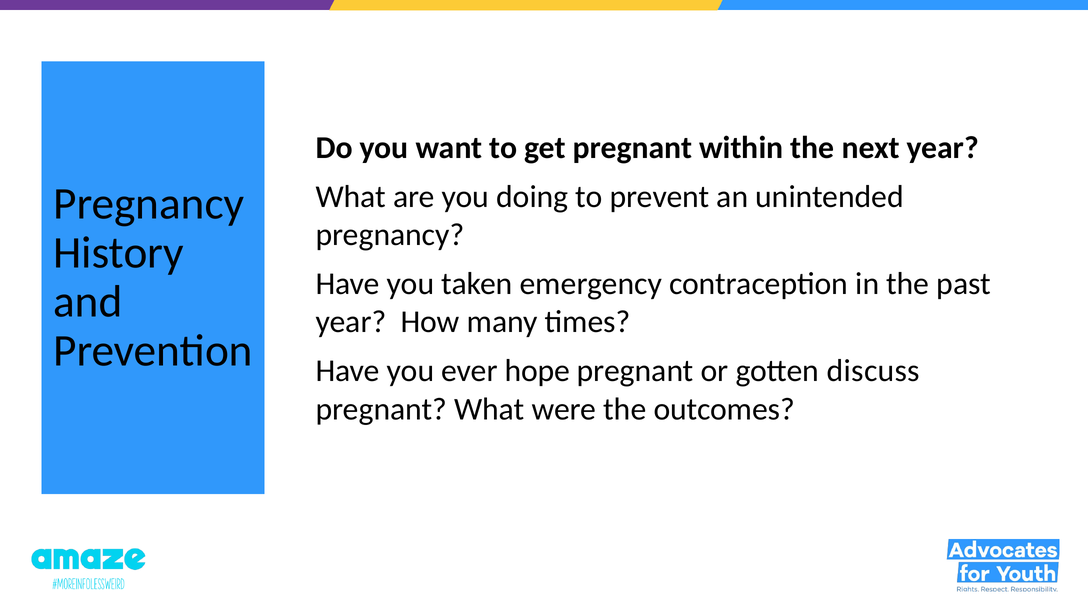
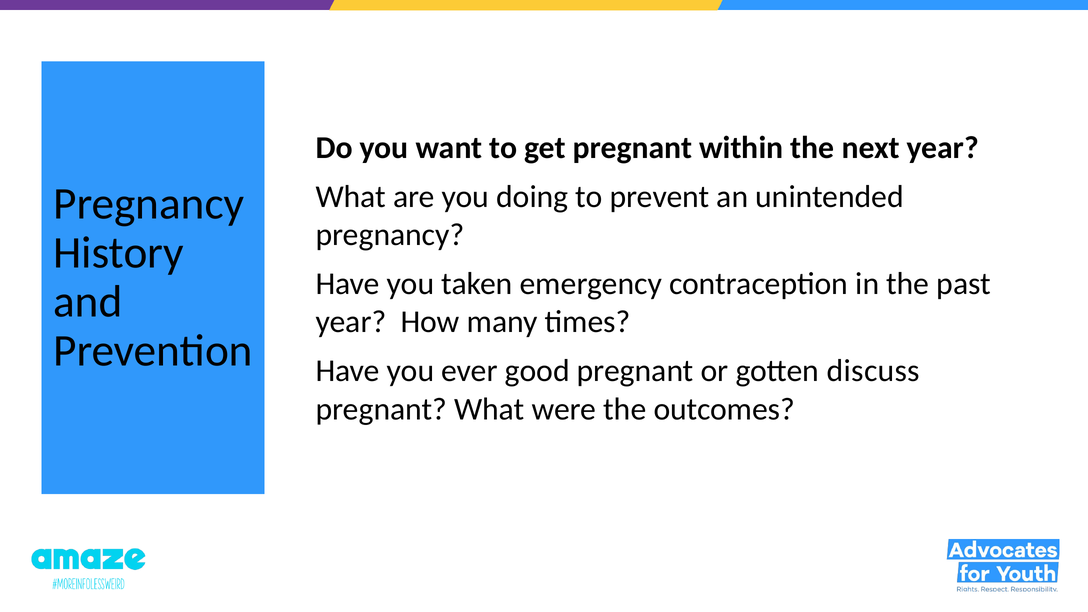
hope: hope -> good (537, 371)
